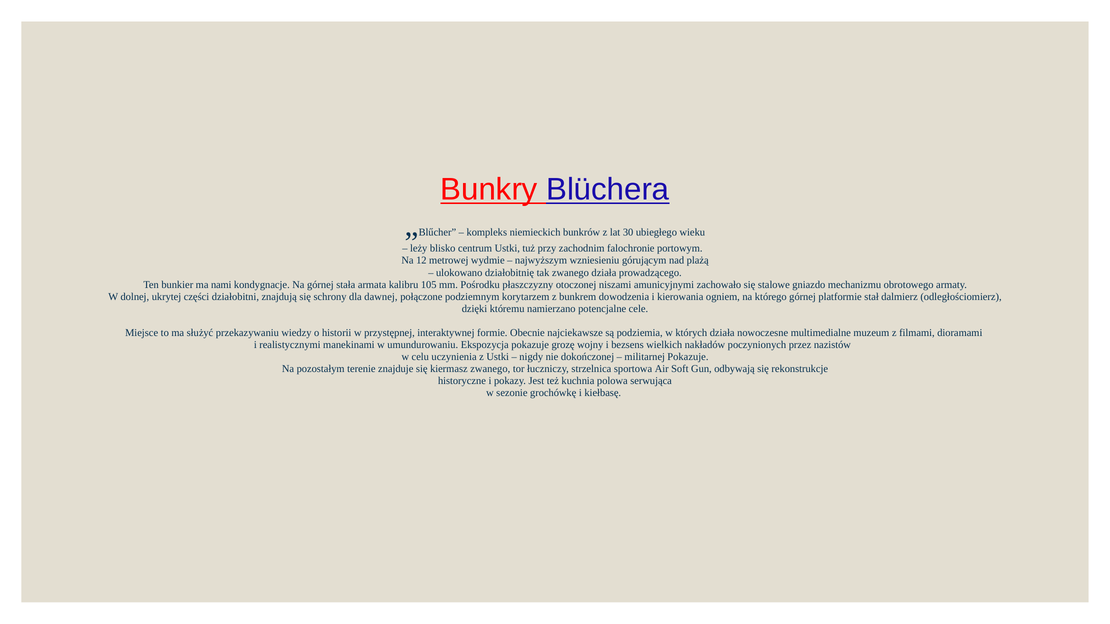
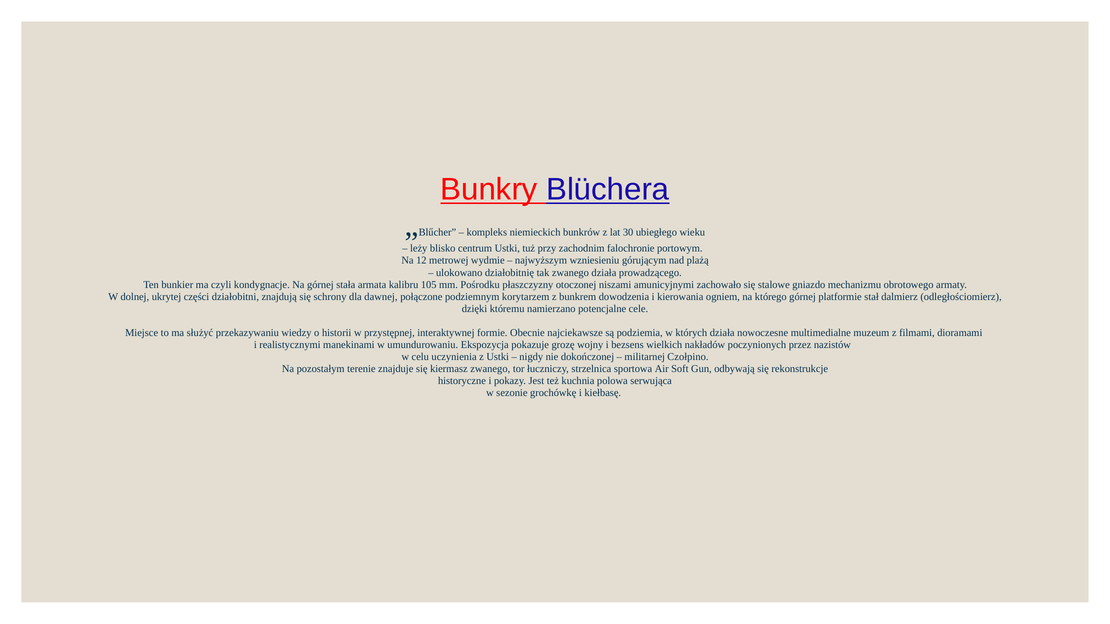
nami: nami -> czyli (221, 285)
militarnej Pokazuje: Pokazuje -> Czołpino (688, 357)
